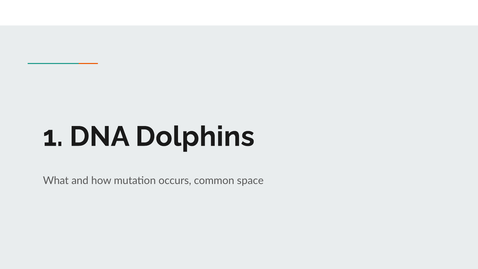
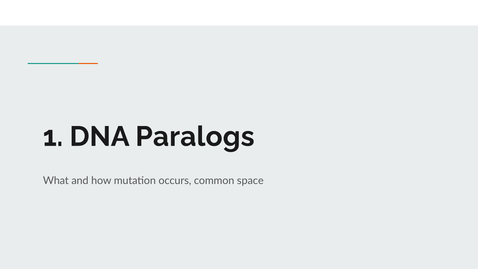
Dolphins: Dolphins -> Paralogs (195, 137)
